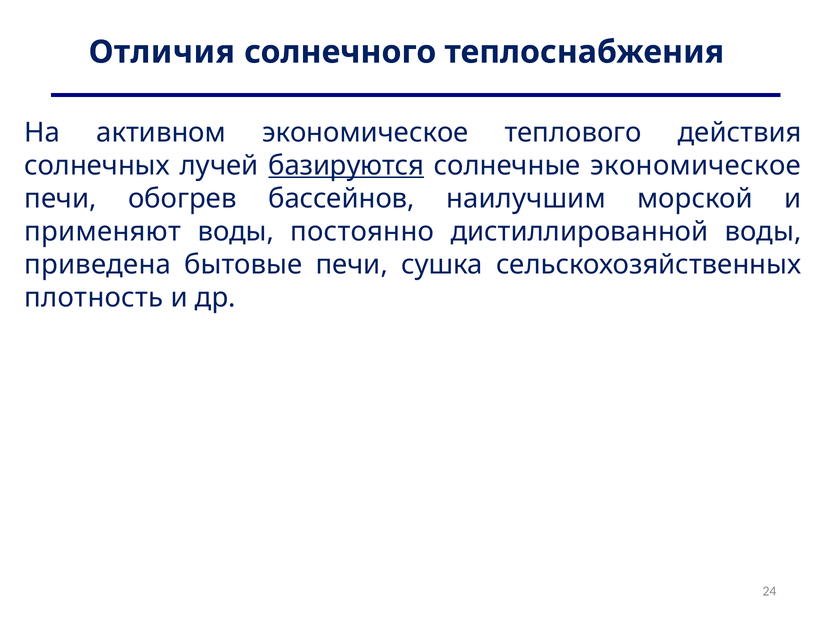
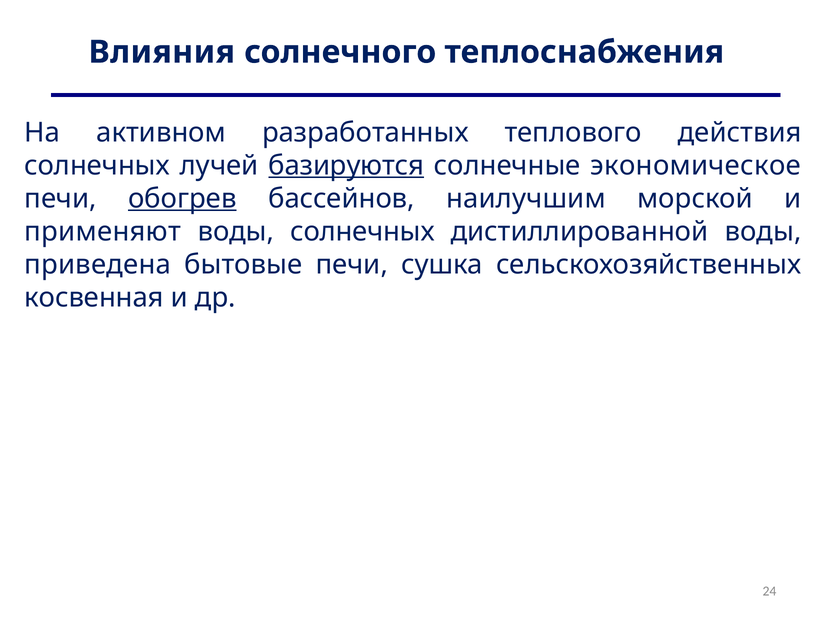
Отличия: Отличия -> Влияния (162, 52)
активном экономическое: экономическое -> разработанных (365, 133)
обогрев underline: none -> present (182, 199)
воды постоянно: постоянно -> солнечных (363, 232)
плотность: плотность -> косвенная (94, 298)
